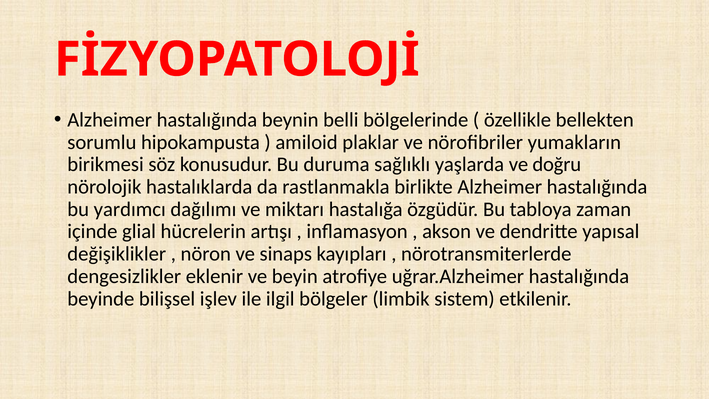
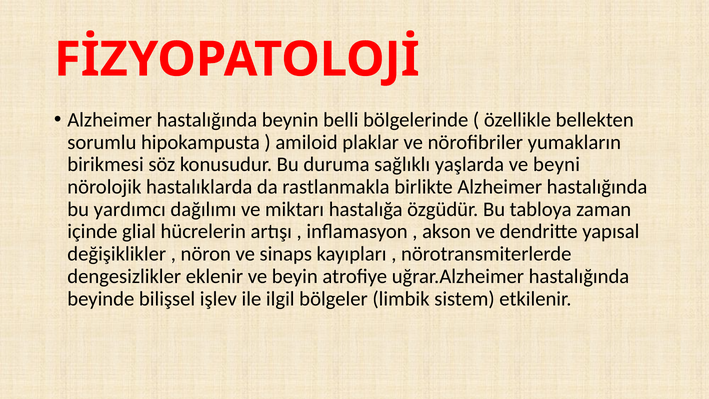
doğru: doğru -> beyni (557, 165)
